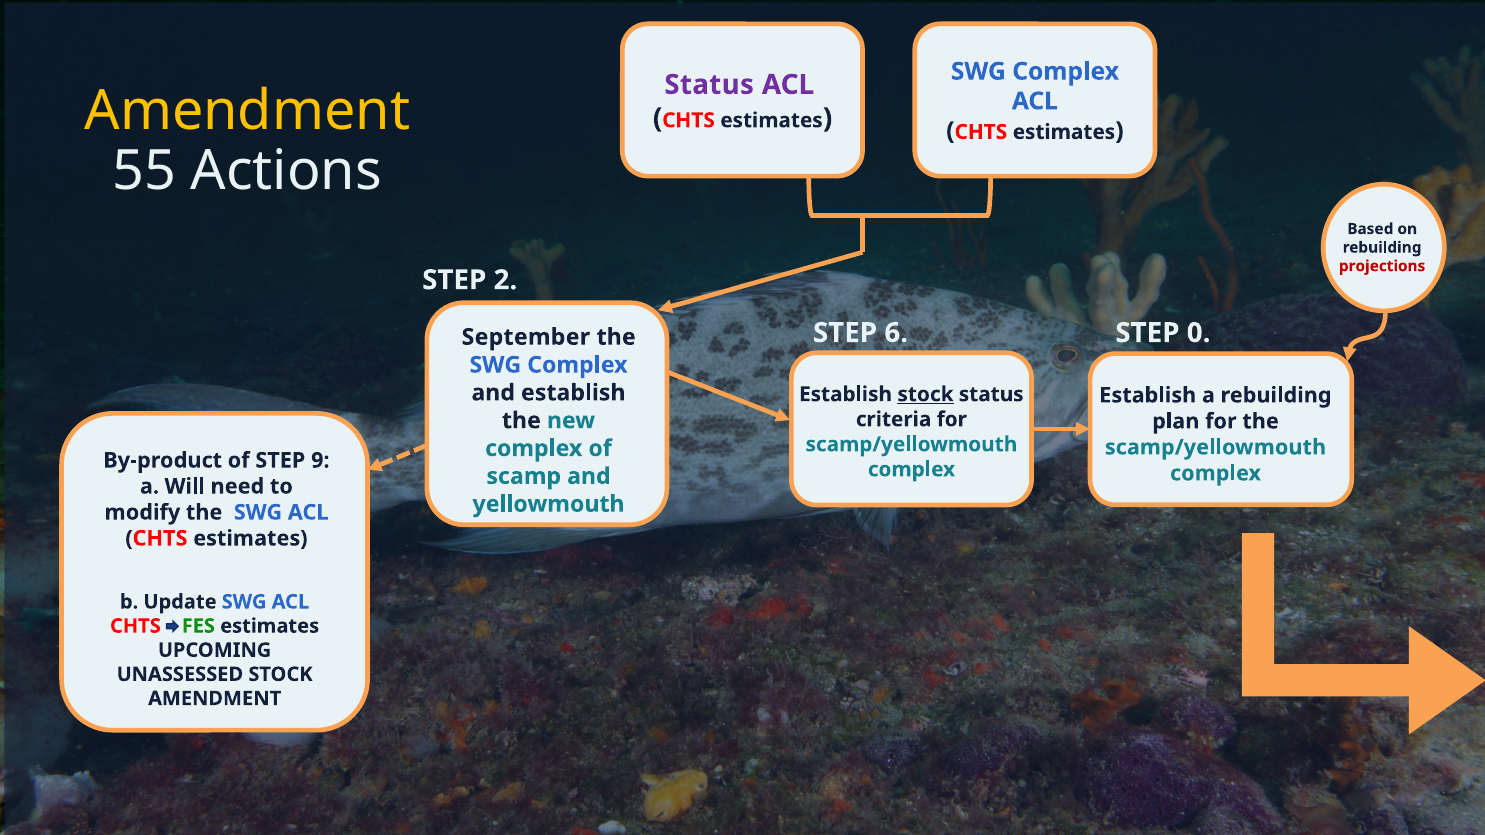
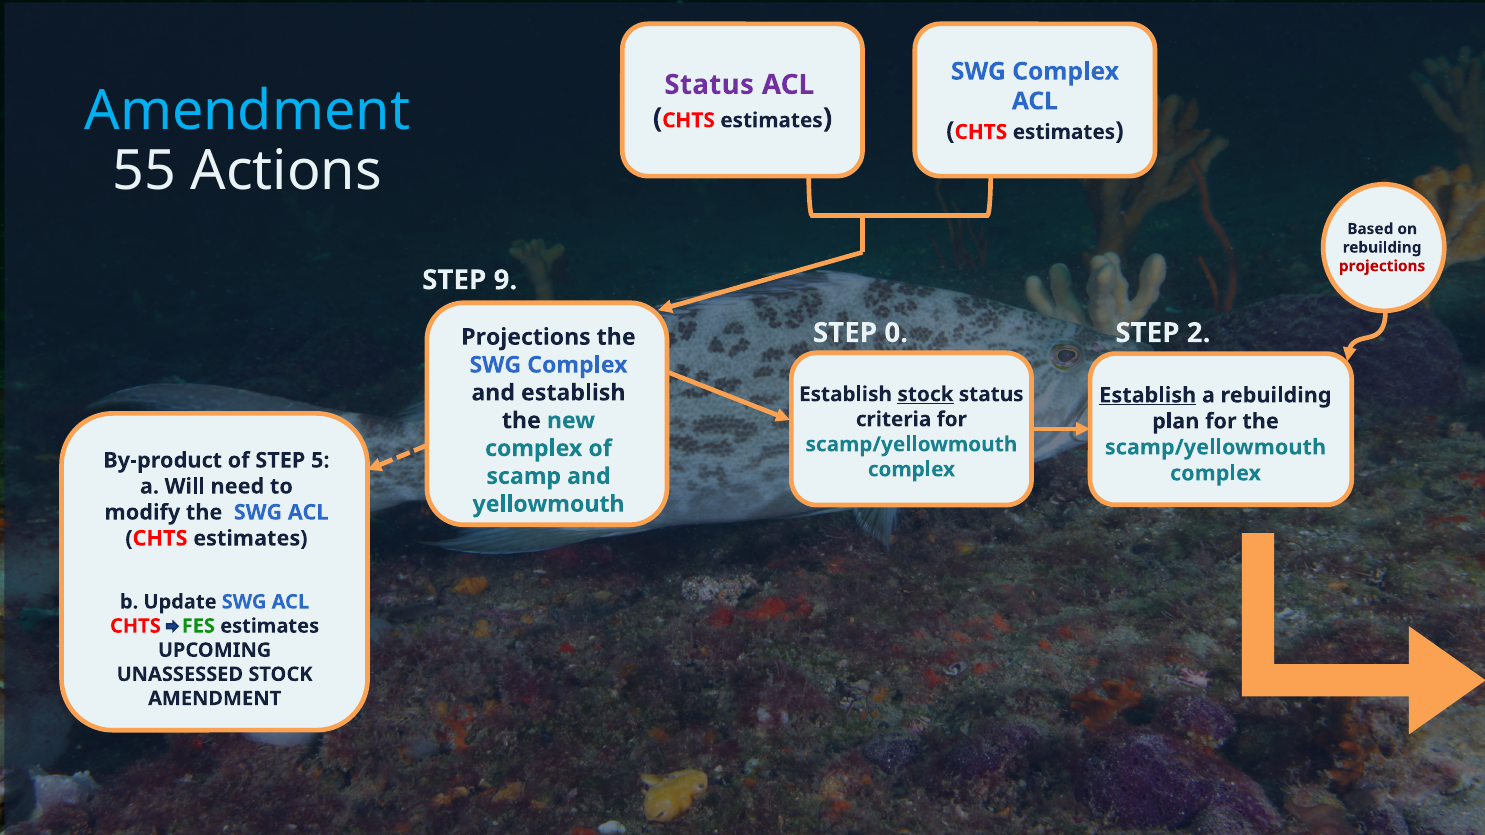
Amendment colour: yellow -> light blue (247, 112)
2: 2 -> 9 (505, 280)
6: 6 -> 0 (896, 333)
0: 0 -> 2 (1199, 333)
September: September -> Projections (526, 337)
Establish underline: none -> present (1148, 395)
9: 9 -> 5 (320, 461)
